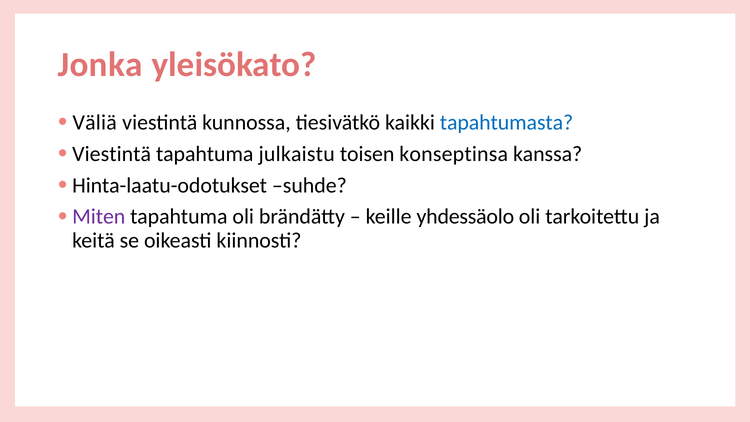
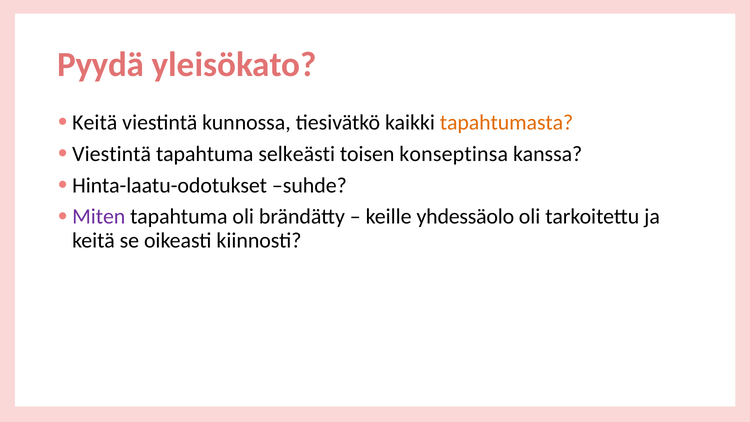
Jonka: Jonka -> Pyydä (101, 65)
Väliä: Väliä -> Keitä (95, 122)
tapahtumasta colour: blue -> orange (507, 122)
julkaistu: julkaistu -> selkeästi (297, 154)
